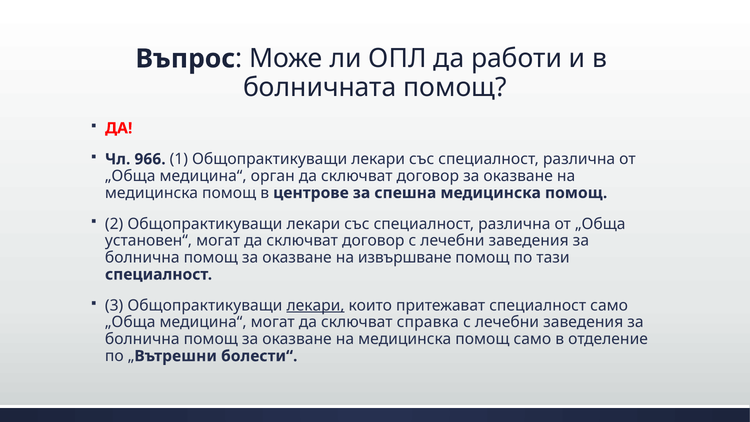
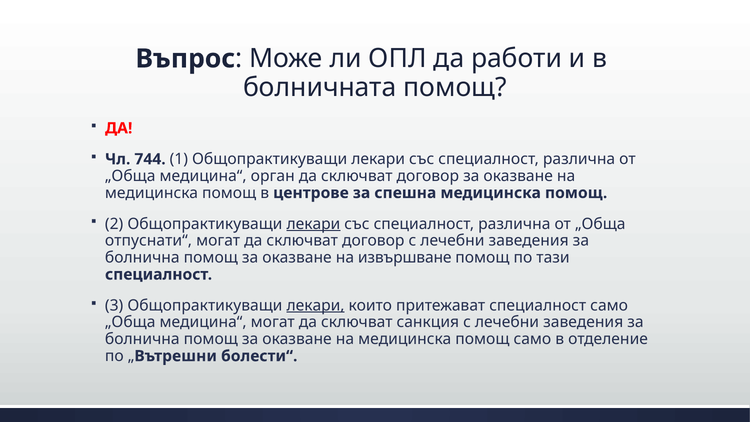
966: 966 -> 744 (150, 159)
лекари underline: none -> present (313, 224)
установен“: установен“ -> отпуснати“ (148, 241)
справка: справка -> санкция (428, 322)
